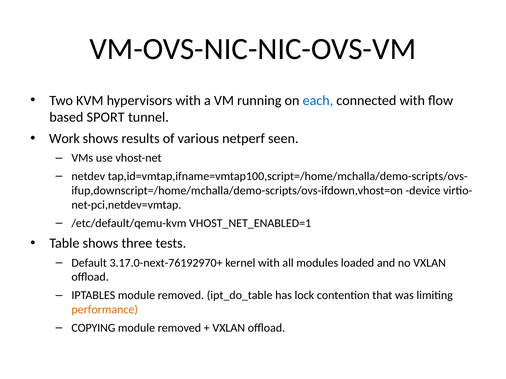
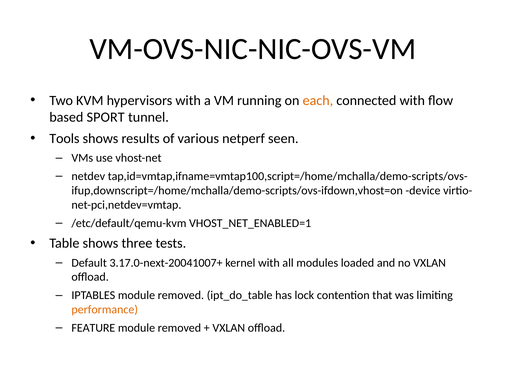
each colour: blue -> orange (318, 101)
Work: Work -> Tools (64, 139)
3.17.0-next-76192970+: 3.17.0-next-76192970+ -> 3.17.0-next-20041007+ (166, 263)
COPYING: COPYING -> FEATURE (93, 328)
